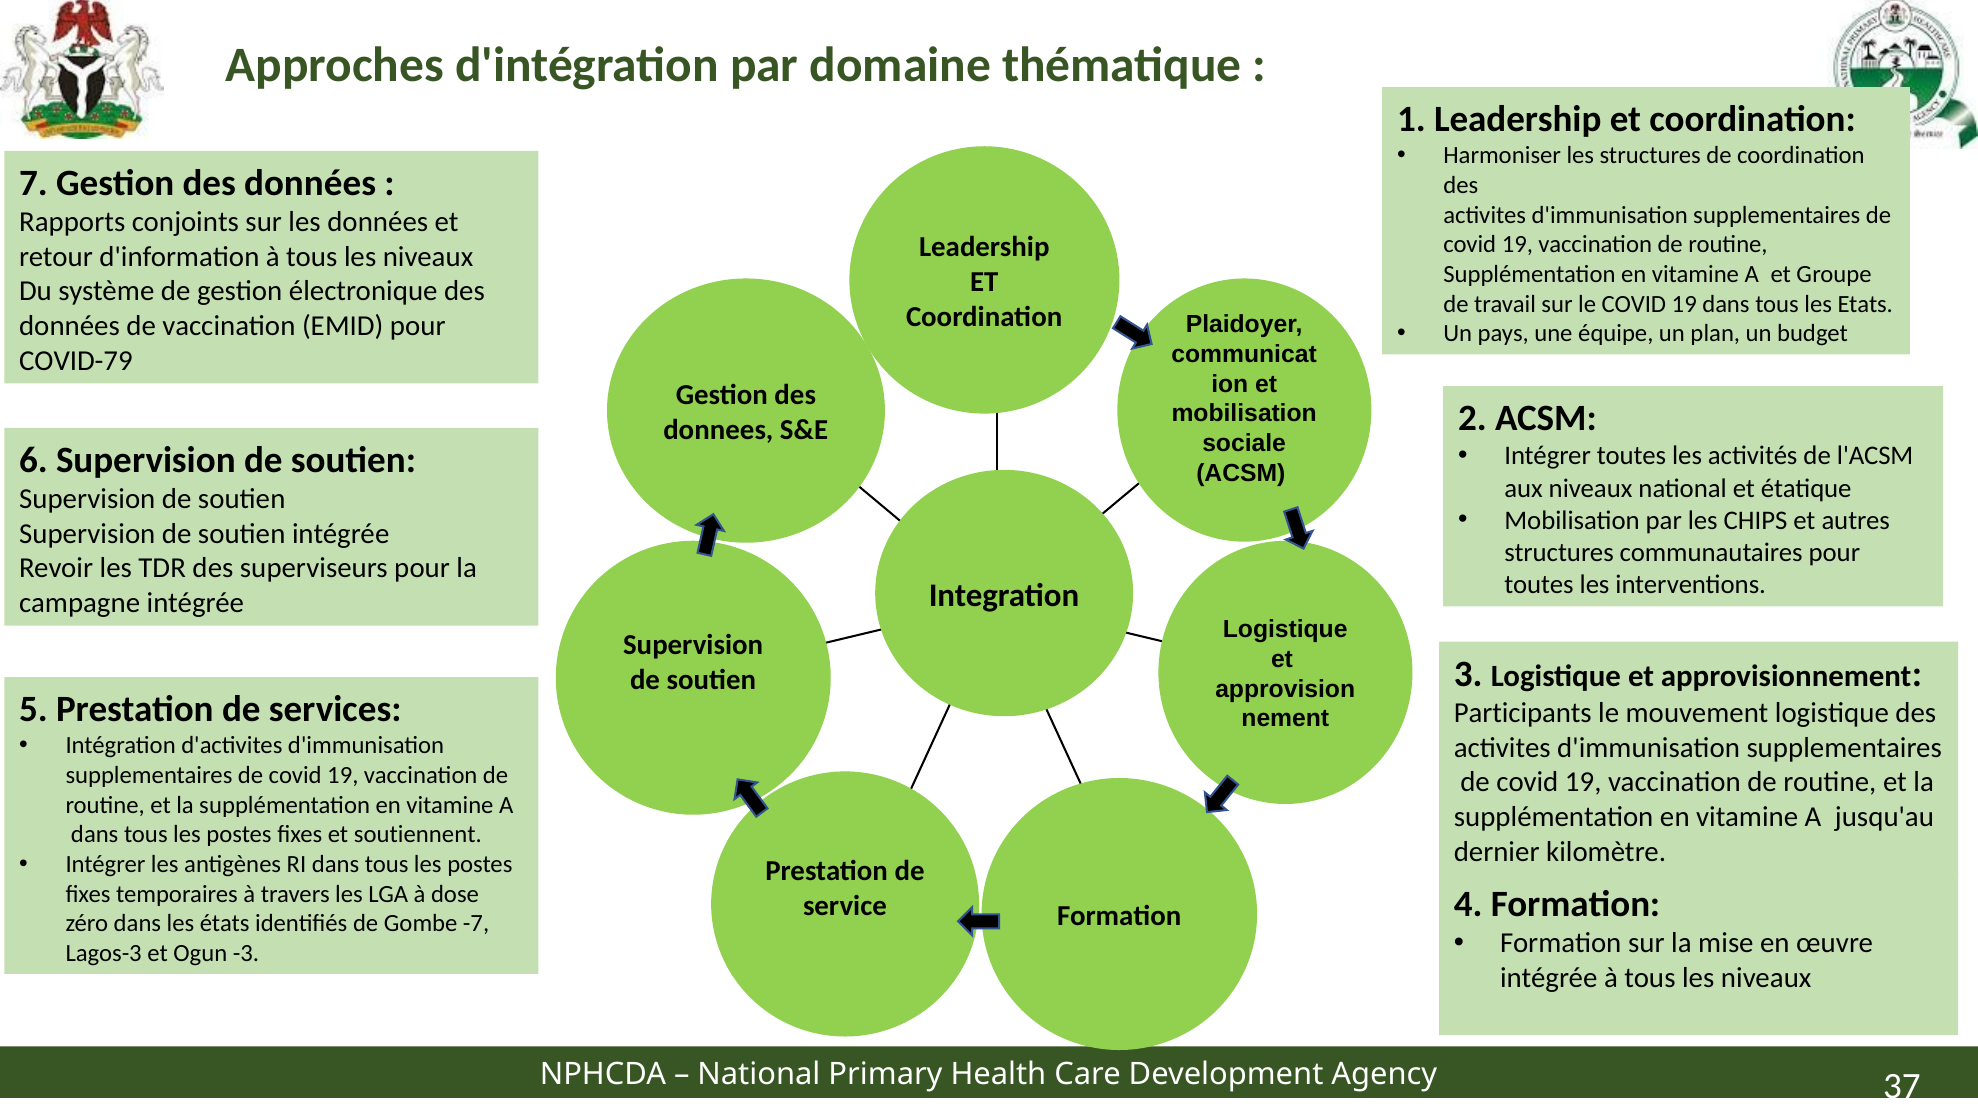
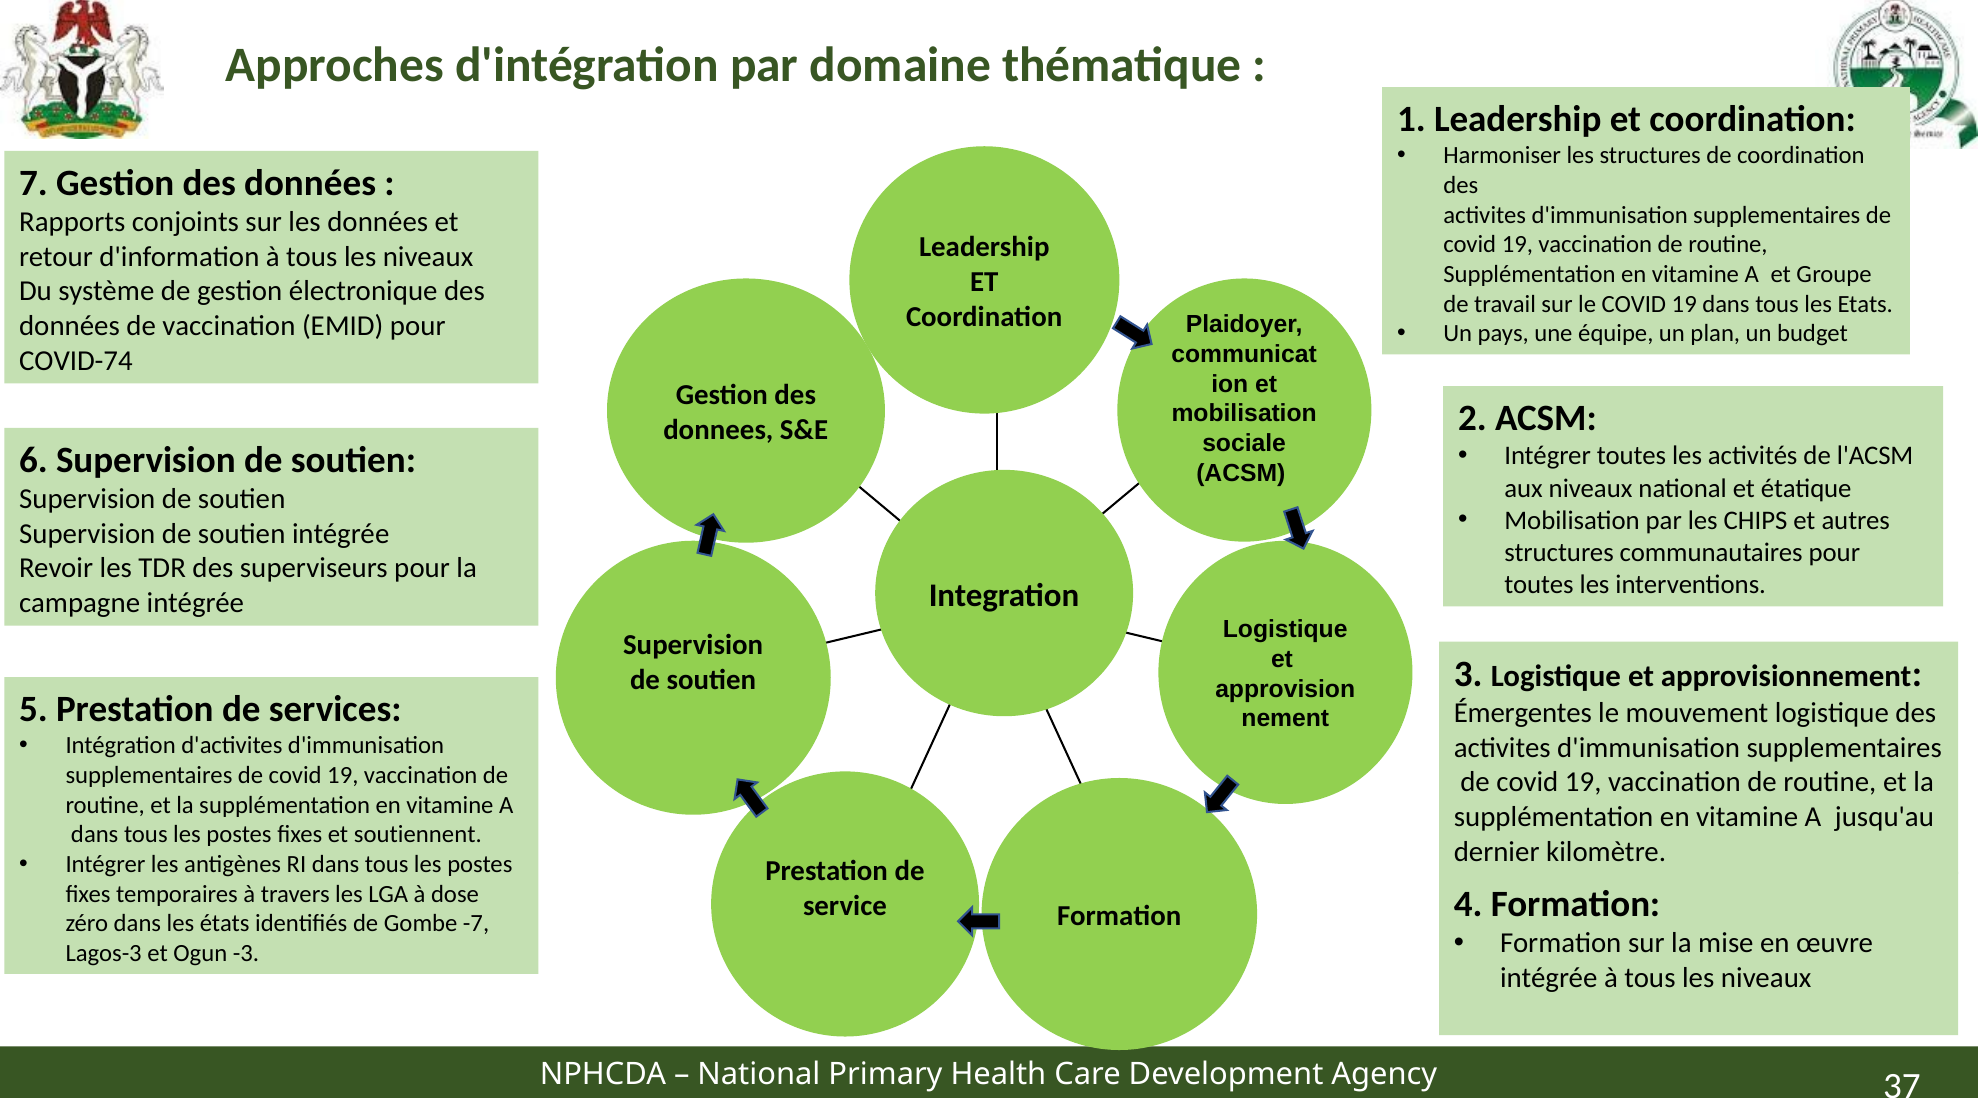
COVID-79: COVID-79 -> COVID-74 (76, 361)
Participants: Participants -> Émergentes (1523, 713)
